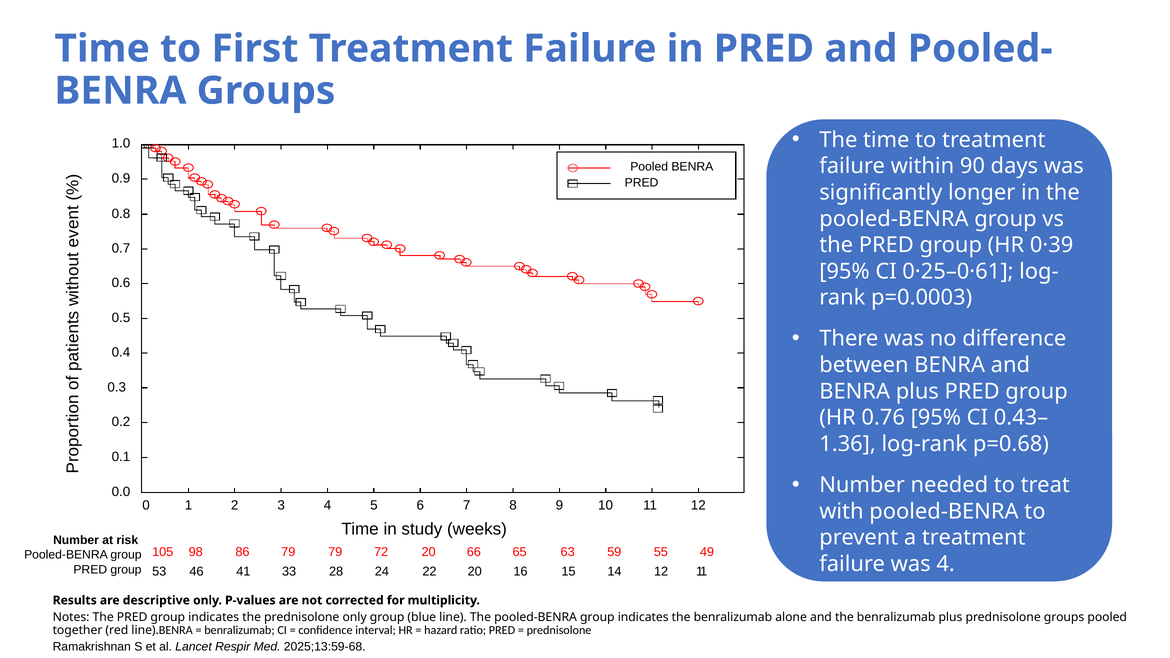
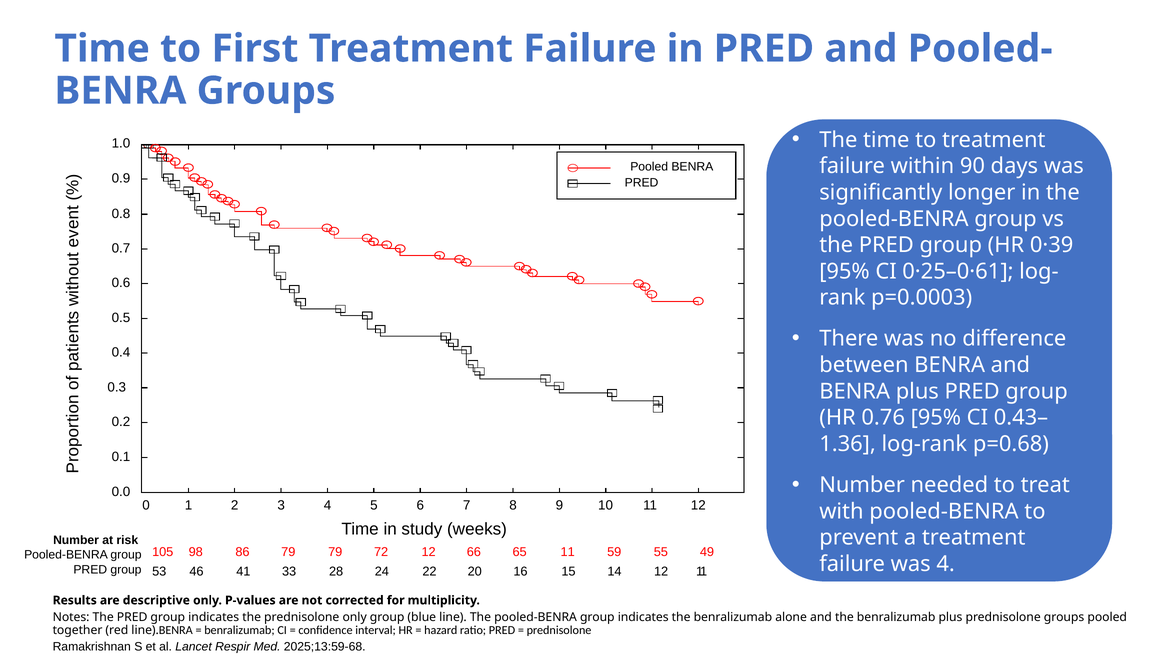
72 20: 20 -> 12 (429, 552)
65 63: 63 -> 11 (568, 552)
